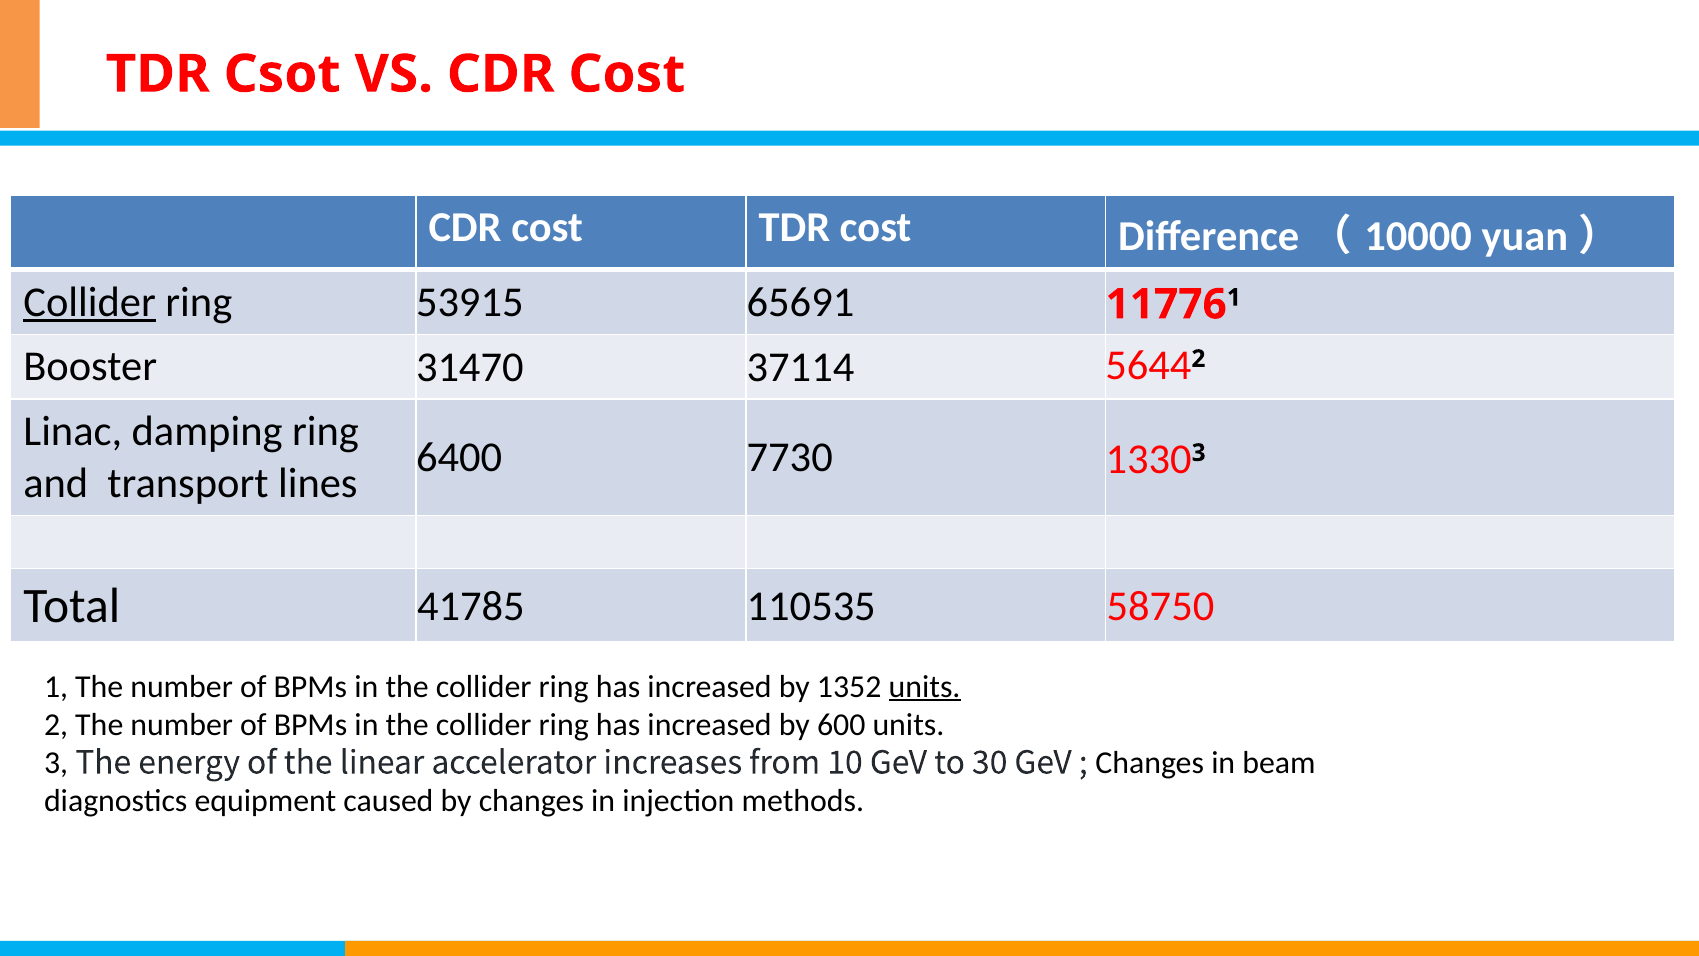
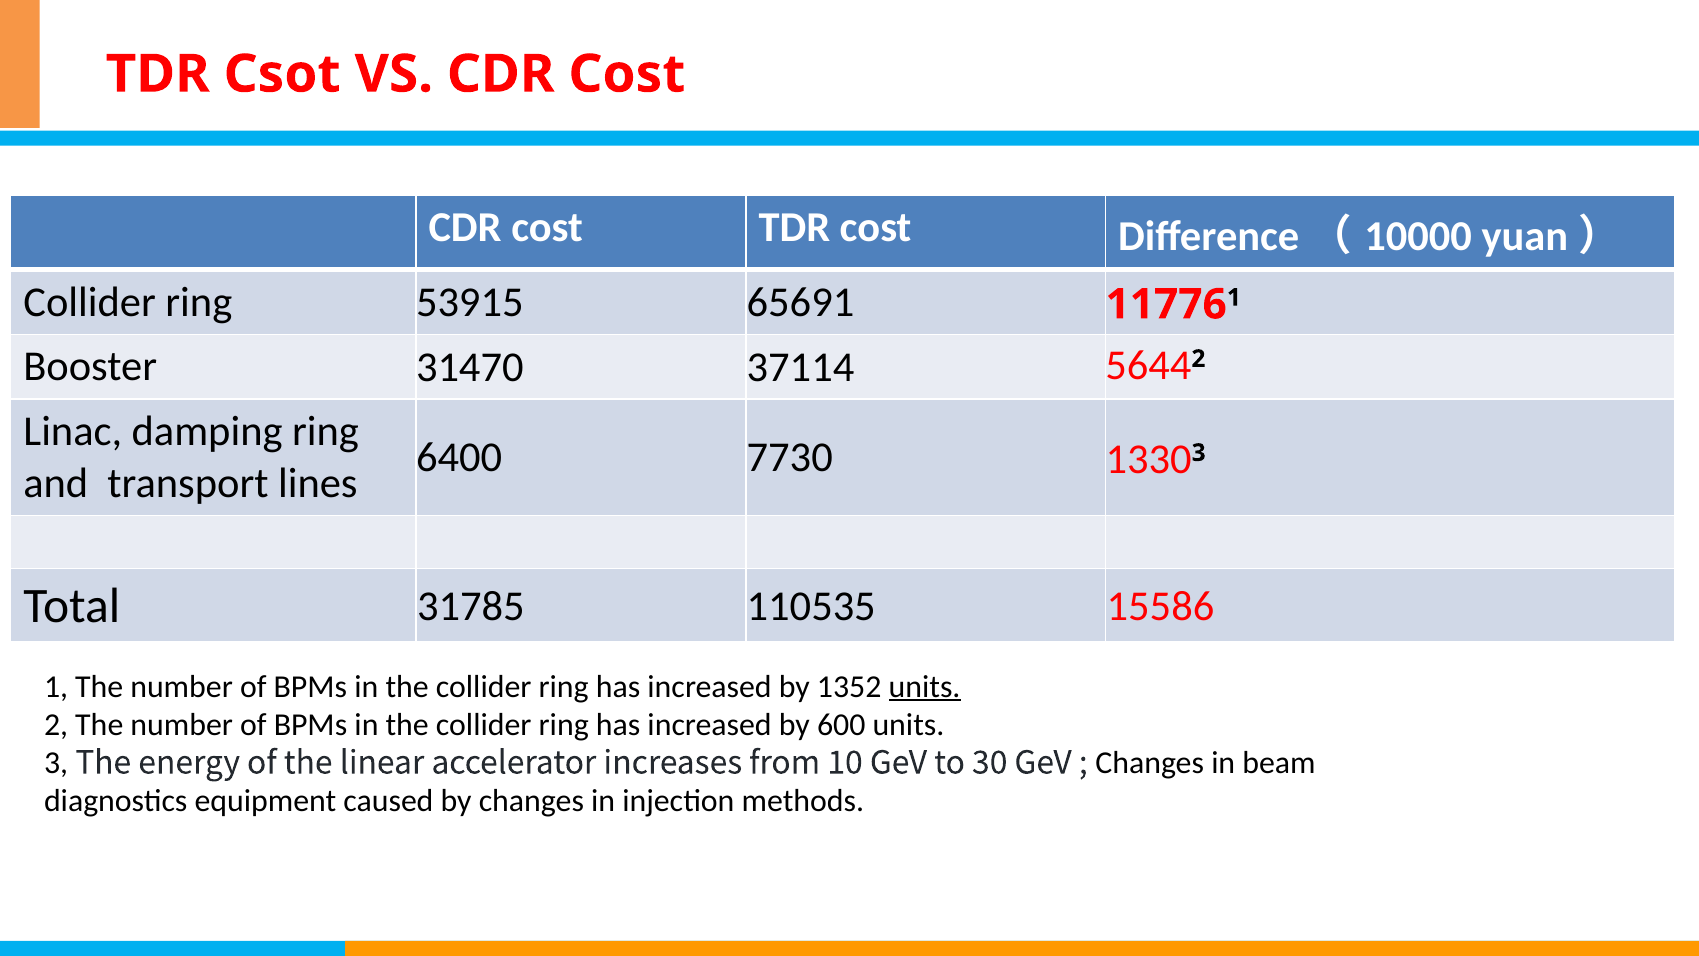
Collider underline: present -> none (90, 302)
41785: 41785 -> 31785 (471, 606)
58750: 58750 -> 15586 (1160, 606)
